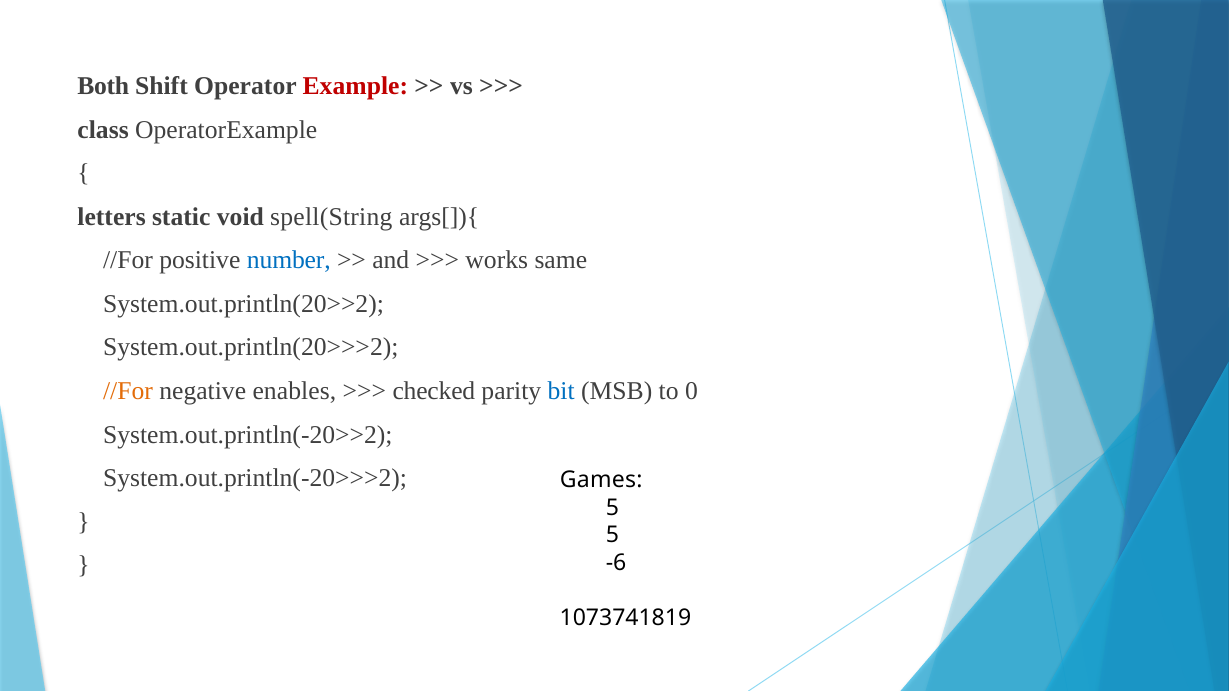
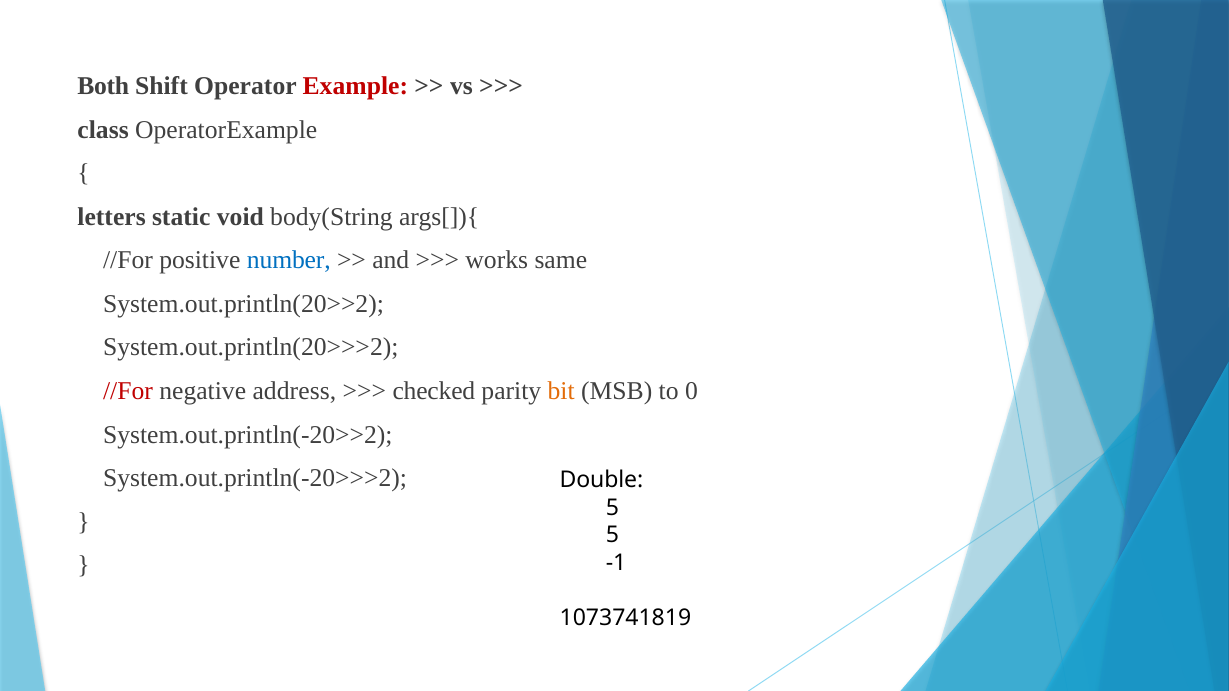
spell(String: spell(String -> body(String (331, 217)
//For colour: orange -> red (128, 391)
enables: enables -> address (294, 391)
bit colour: blue -> orange (561, 391)
Games: Games -> Double (601, 480)
-6: -6 -> -1 (616, 563)
